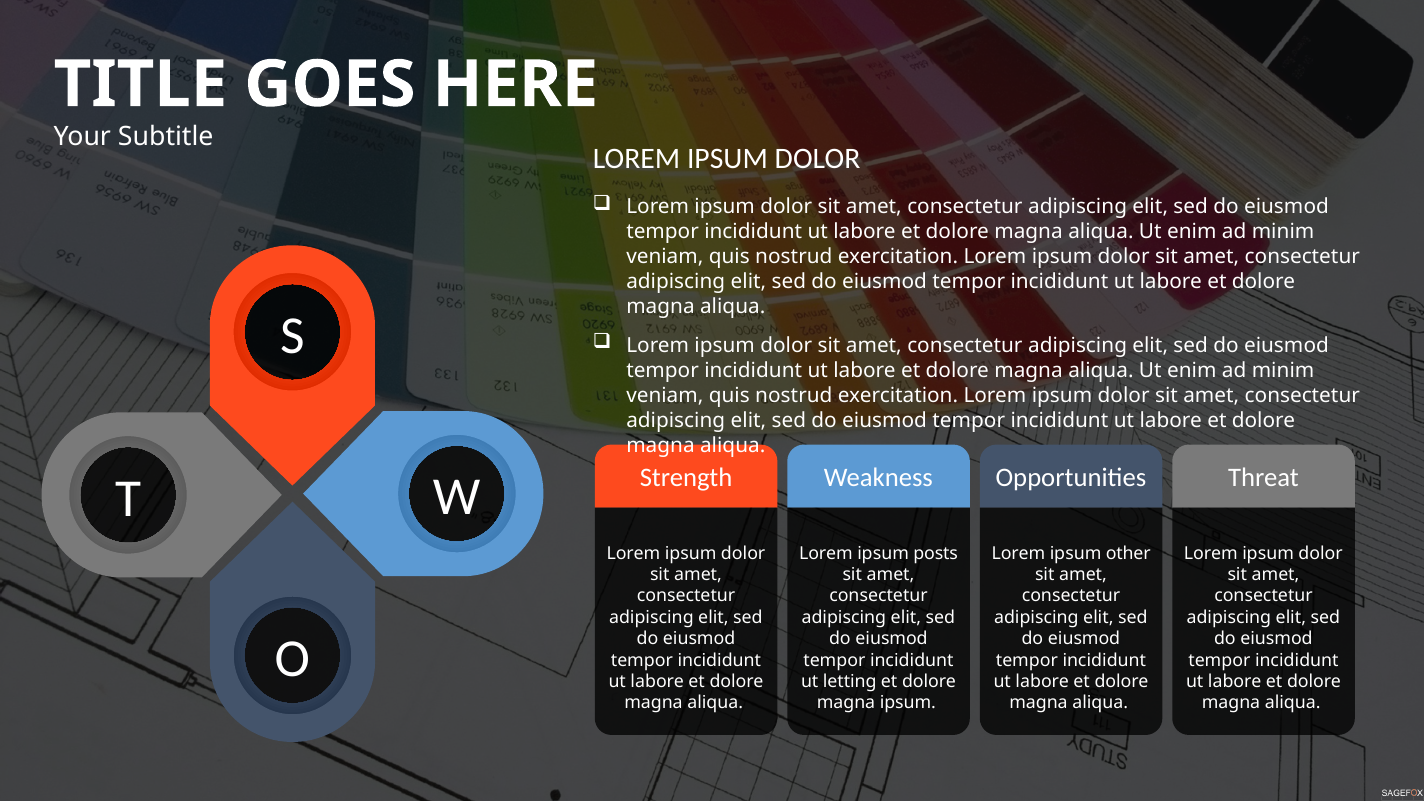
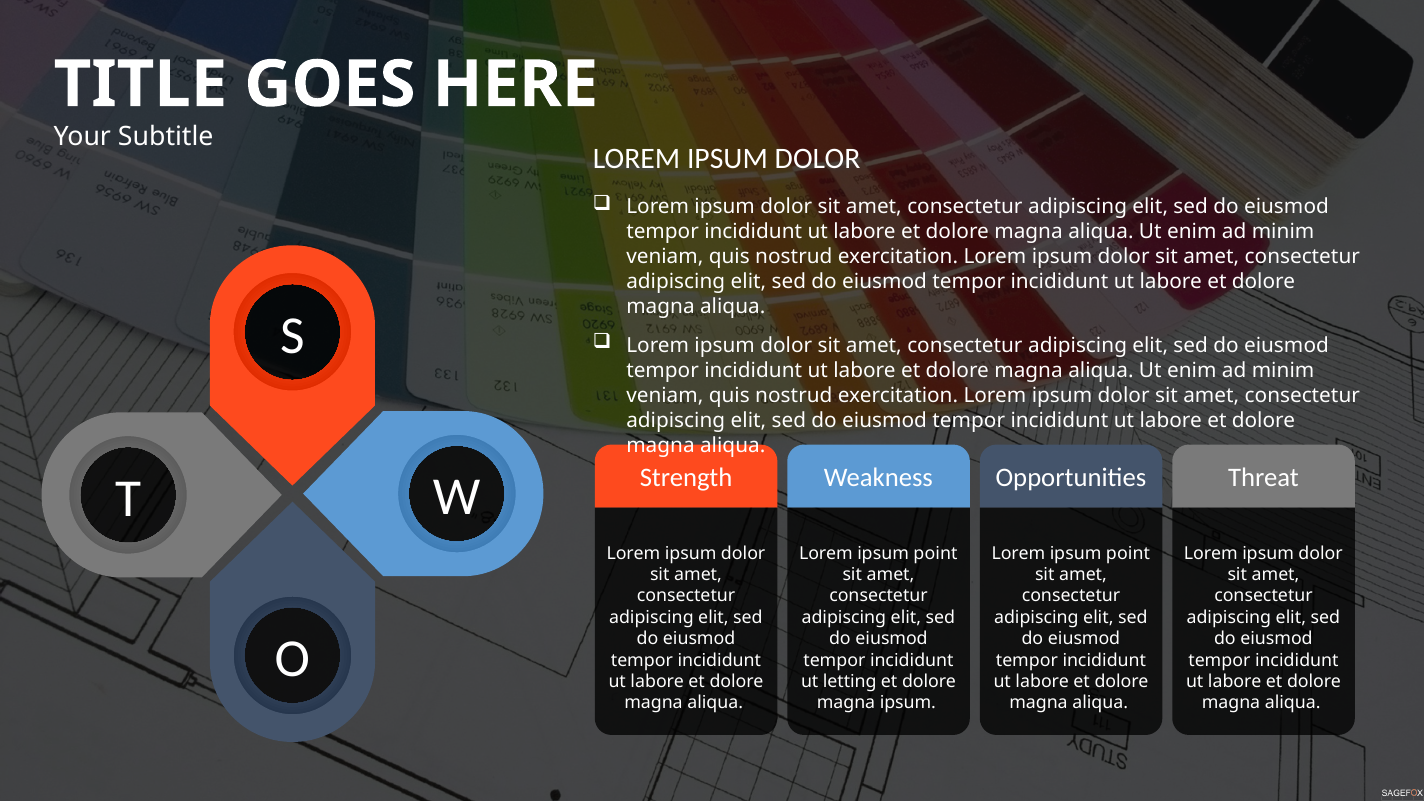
posts: posts -> point (936, 553)
other: other -> point (1128, 553)
